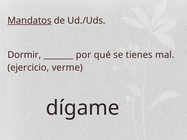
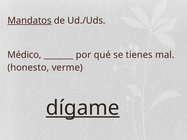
Dormir: Dormir -> Médico (24, 55)
ejercicio: ejercicio -> honesto (28, 68)
dígame underline: none -> present (83, 108)
